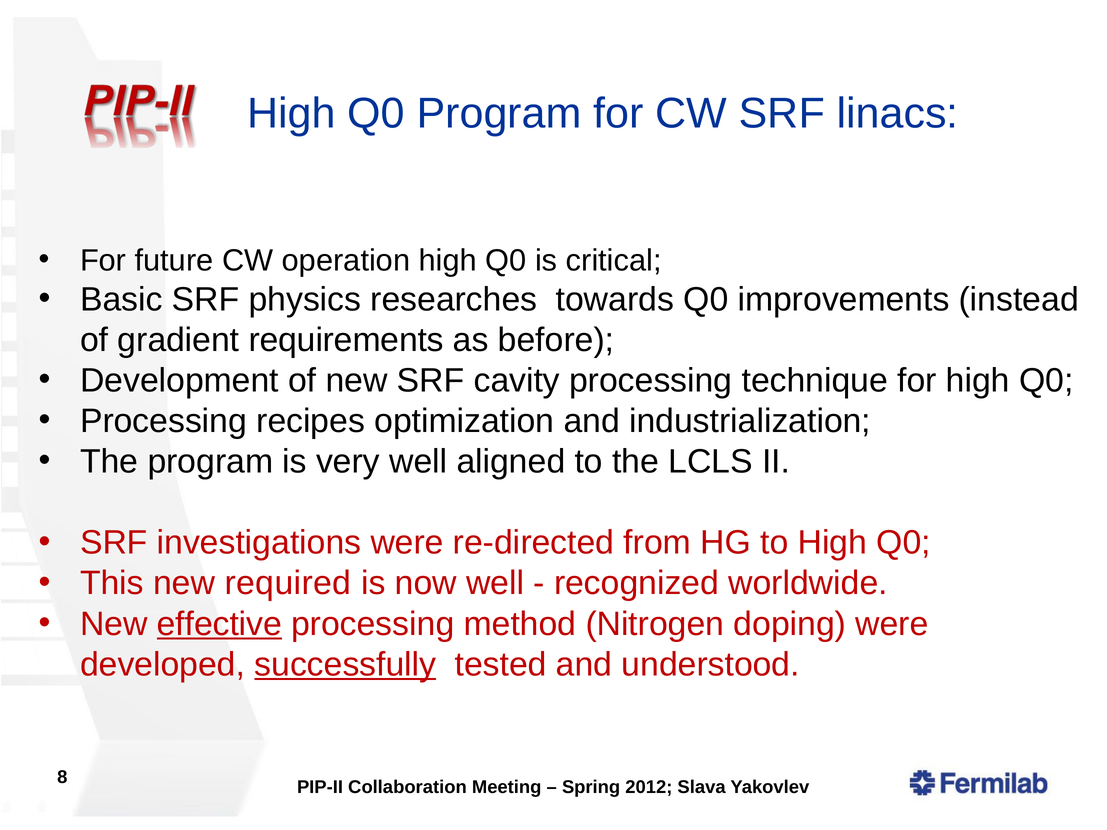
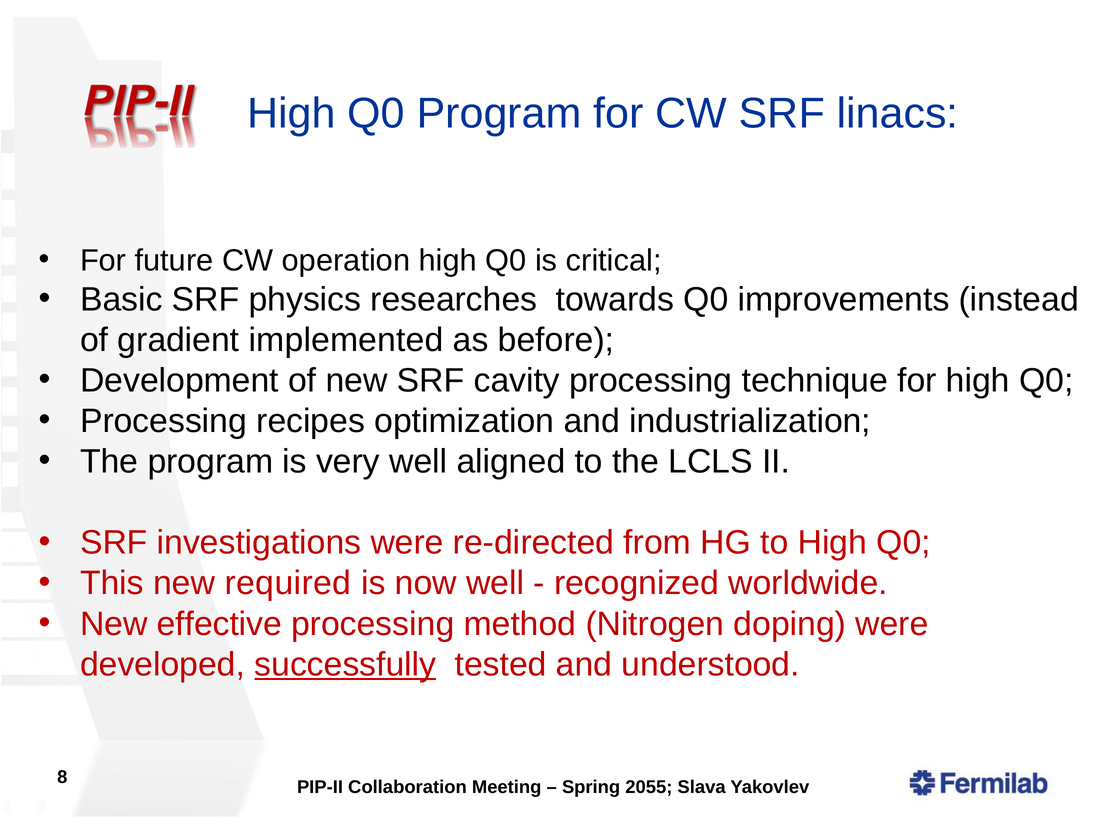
requirements: requirements -> implemented (346, 340)
effective underline: present -> none (219, 624)
2012: 2012 -> 2055 (649, 787)
